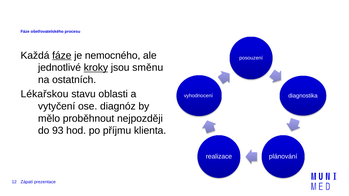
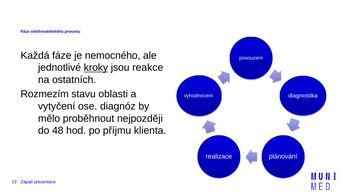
fáze underline: present -> none (62, 55)
směnu: směnu -> reakce (148, 68)
Lékařskou: Lékařskou -> Rozmezím (45, 94)
93: 93 -> 48 (58, 131)
